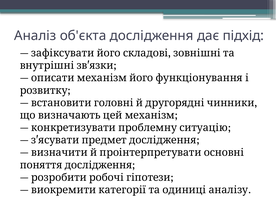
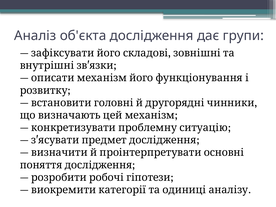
підхід: підхід -> групи (243, 36)
